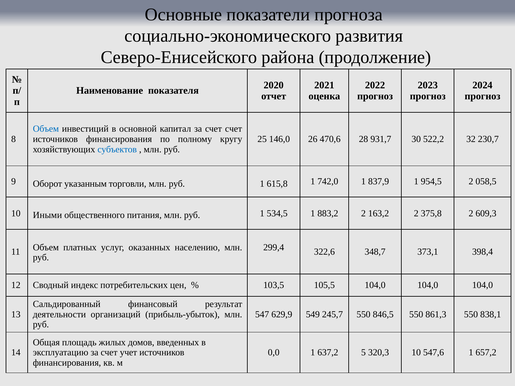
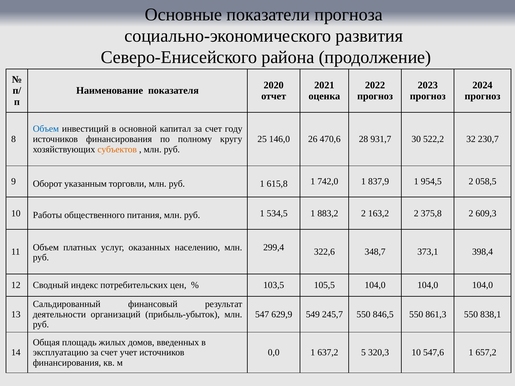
счет счет: счет -> году (234, 129)
субъектов colour: blue -> orange (117, 149)
Иными: Иными -> Работы (47, 215)
